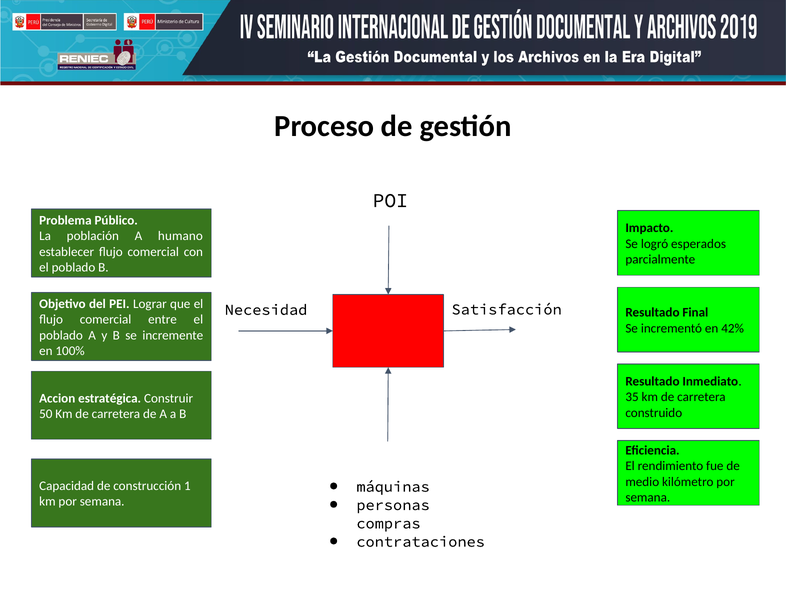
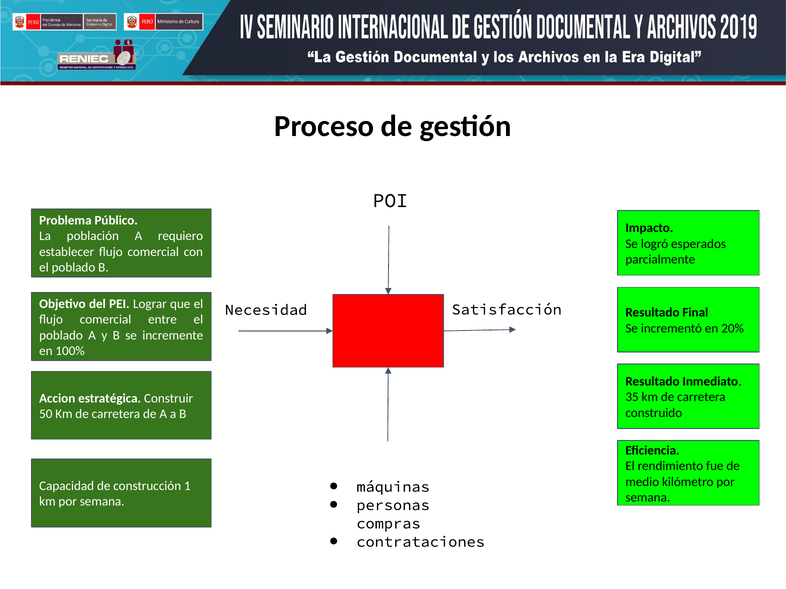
humano: humano -> requiero (181, 236)
42%: 42% -> 20% (733, 329)
